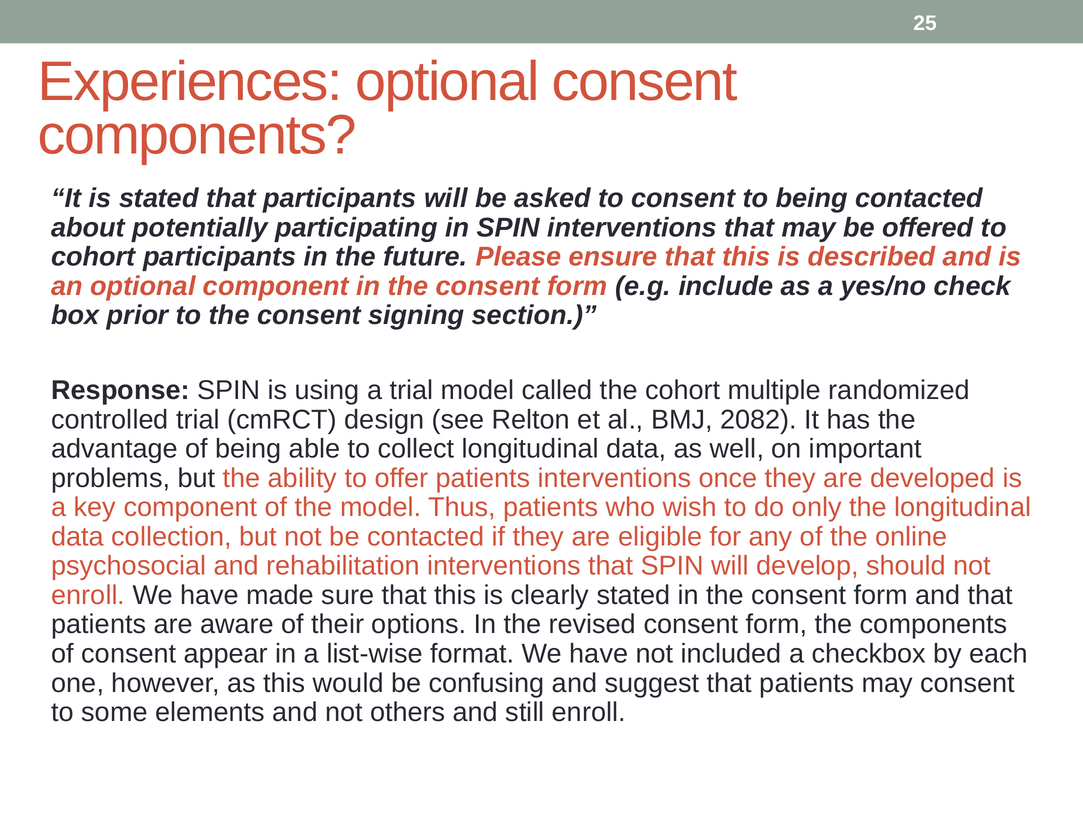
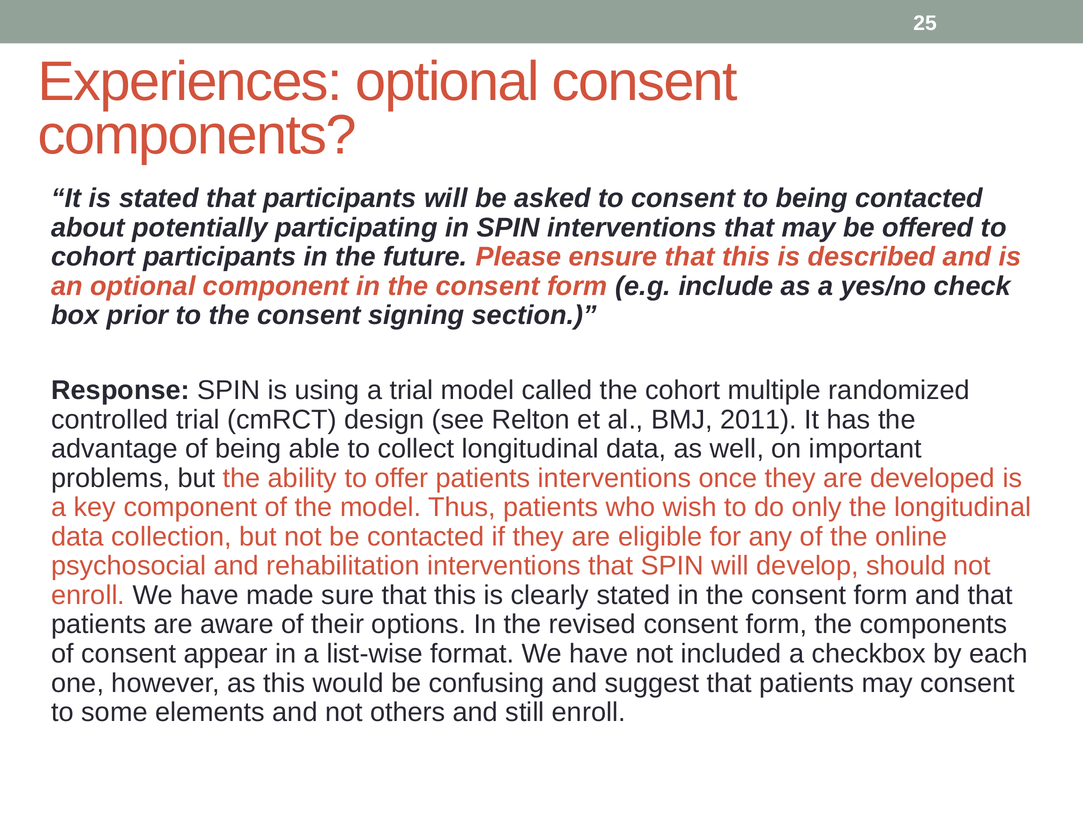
2082: 2082 -> 2011 (759, 419)
